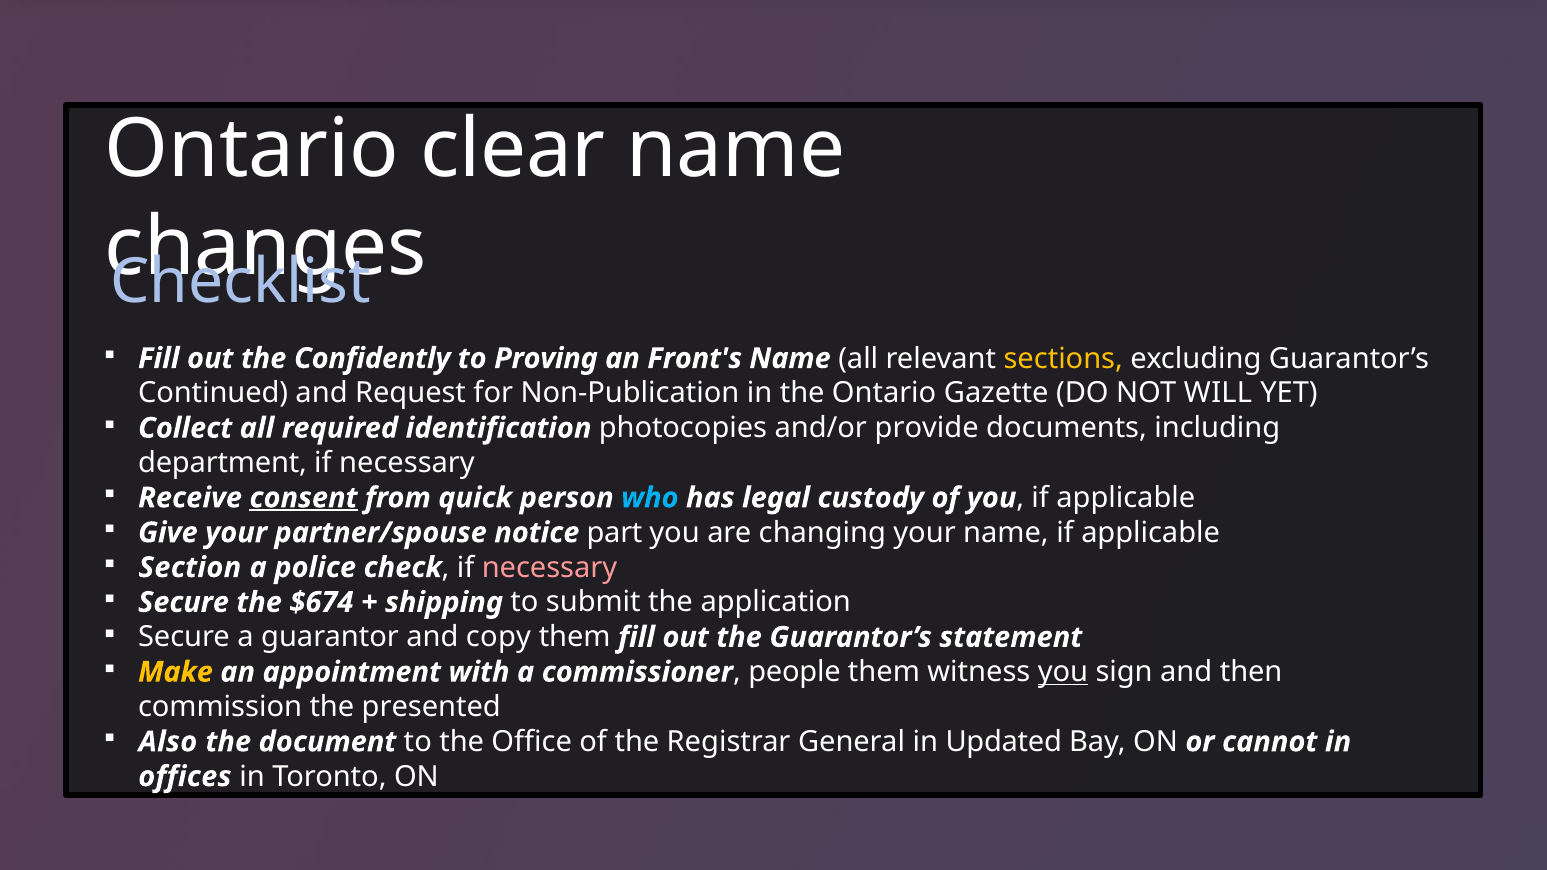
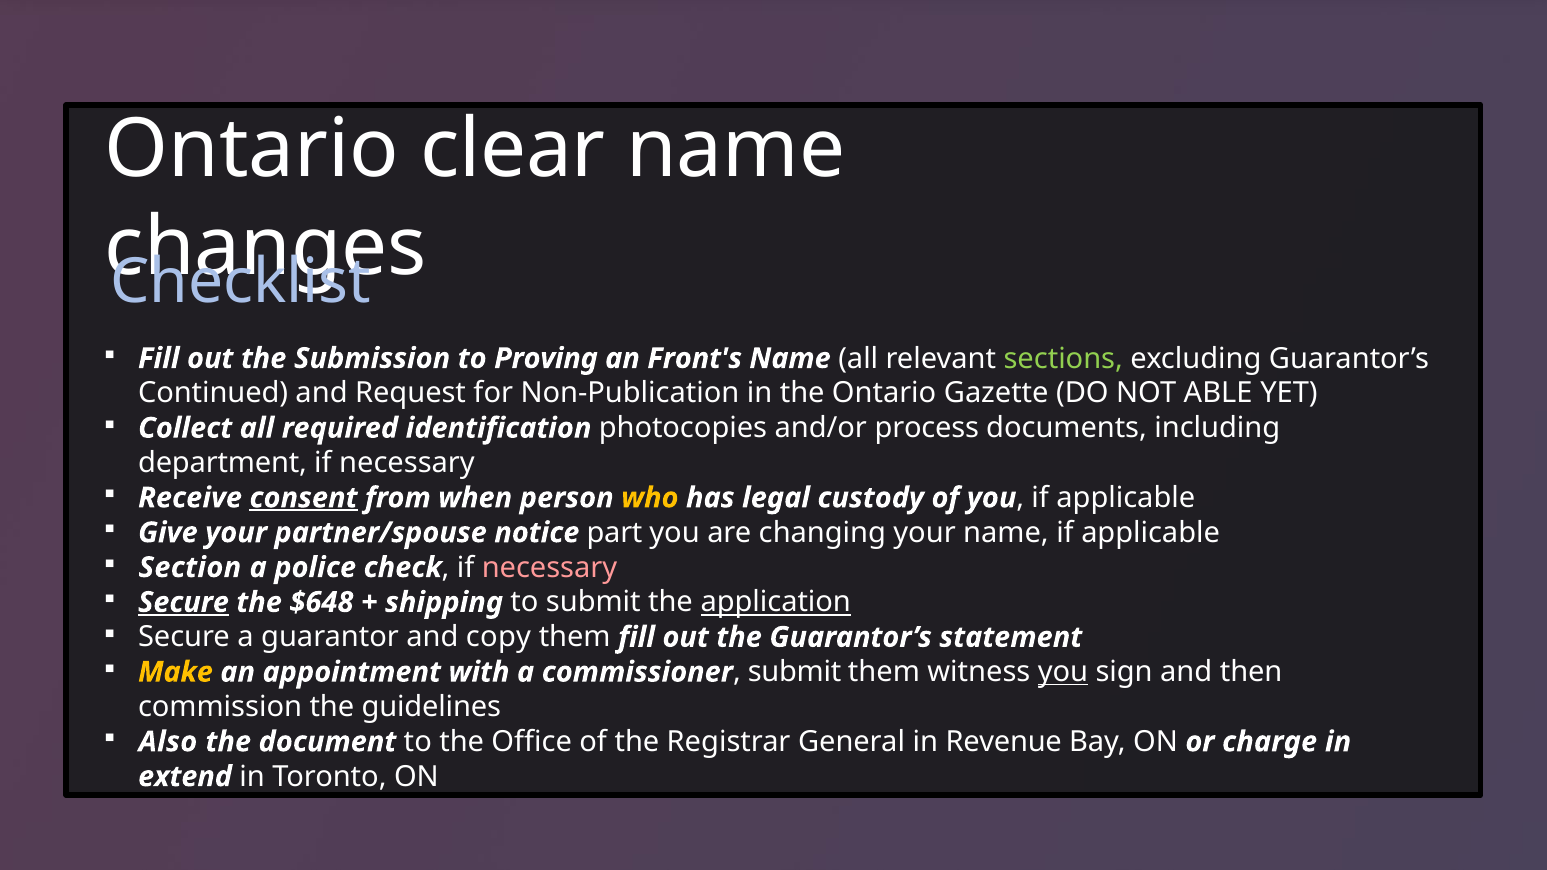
Confidently: Confidently -> Submission (372, 359)
sections colour: yellow -> light green (1063, 359)
WILL: WILL -> ABLE (1218, 393)
provide: provide -> process (927, 428)
quick: quick -> when (475, 498)
who colour: light blue -> yellow (650, 498)
Secure underline: none -> present (184, 603)
$674: $674 -> $648 (321, 603)
application underline: none -> present (776, 603)
commissioner people: people -> submit (795, 672)
presented: presented -> guidelines (431, 707)
Updated: Updated -> Revenue (1004, 742)
cannot: cannot -> charge (1270, 742)
offices: offices -> extend (185, 777)
